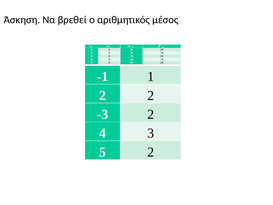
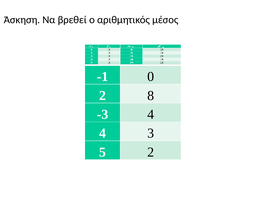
1: 1 -> 0 (151, 77)
2 2: 2 -> 8 (151, 95)
-3 2: 2 -> 4 (151, 114)
